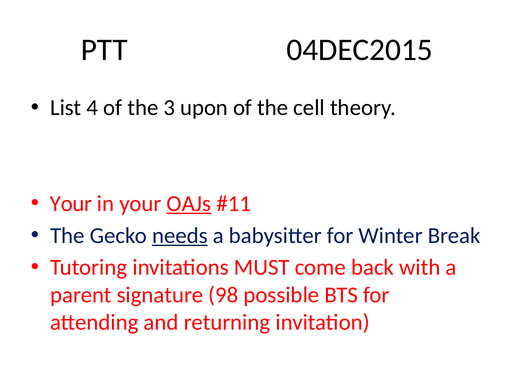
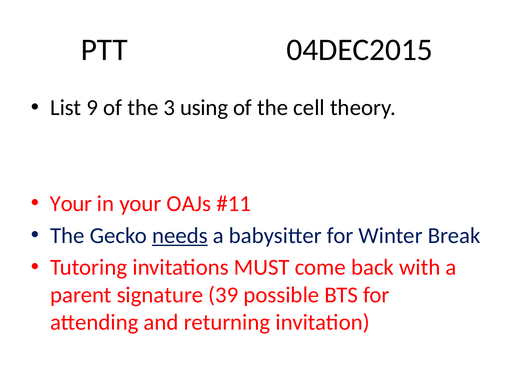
4: 4 -> 9 (92, 108)
upon: upon -> using (204, 108)
OAJs underline: present -> none (189, 204)
98: 98 -> 39 (223, 295)
